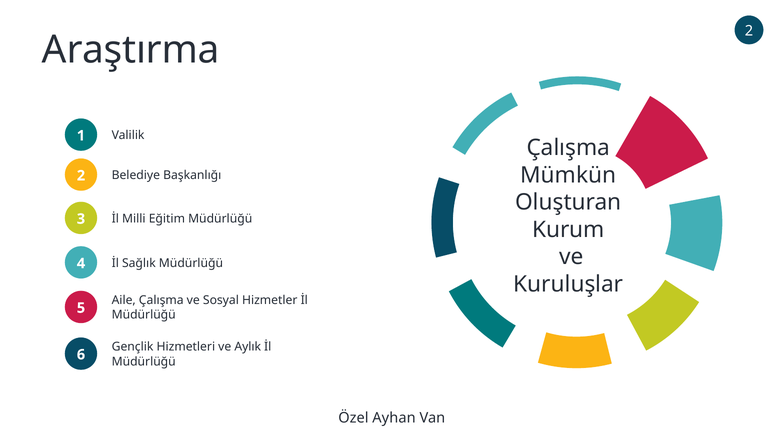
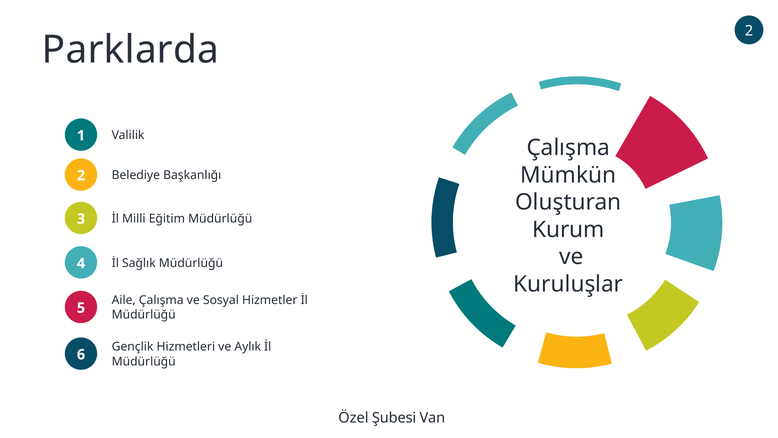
Araştırma: Araştırma -> Parklarda (131, 50)
Ayhan: Ayhan -> Şubesi (394, 418)
